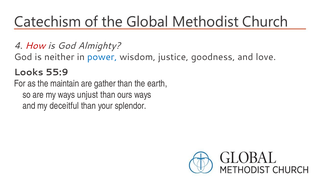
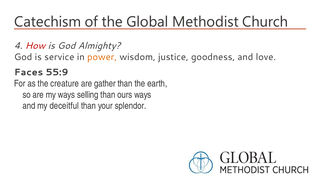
neither: neither -> service (59, 57)
power colour: blue -> orange (102, 57)
Looks: Looks -> Faces (29, 72)
maintain: maintain -> creature (65, 83)
unjust: unjust -> selling (88, 95)
